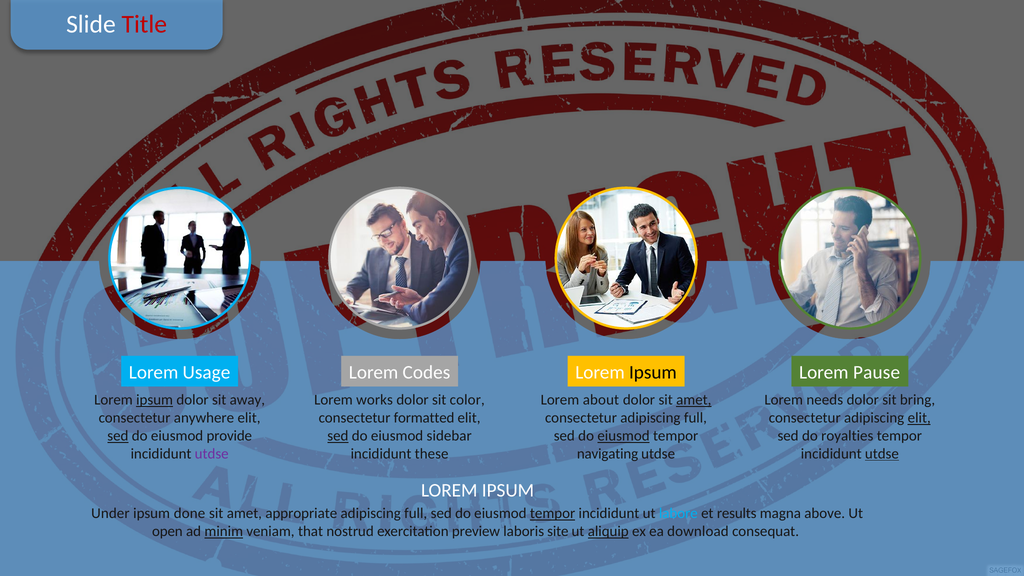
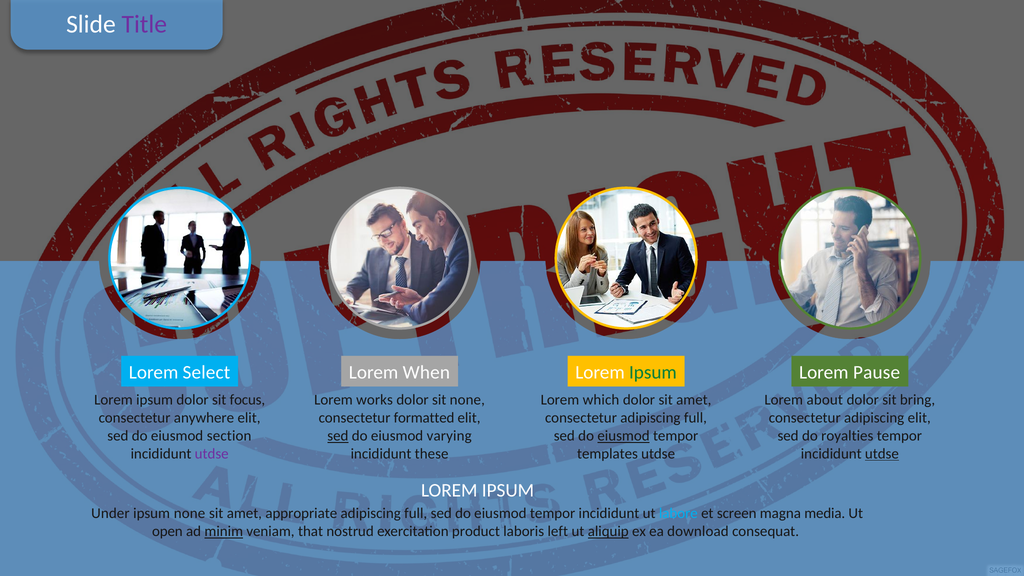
Title colour: red -> purple (144, 24)
Usage: Usage -> Select (206, 372)
Codes: Codes -> When (426, 372)
Ipsum colour: black -> green (653, 372)
ipsum underline: present -> none (155, 400)
away: away -> focus (247, 400)
sit color: color -> none (467, 400)
about: about -> which (601, 400)
amet underline: present -> none (694, 400)
needs: needs -> about (825, 400)
elit underline: present -> none (919, 418)
sed underline: present -> none (118, 436)
provide: provide -> section (229, 436)
sidebar: sidebar -> varying (449, 436)
navigating: navigating -> templates (607, 454)
ipsum done: done -> none (189, 514)
tempor underline: present -> none (553, 514)
results: results -> screen (737, 514)
above: above -> media (825, 514)
preview: preview -> product (476, 531)
site: site -> left (558, 531)
